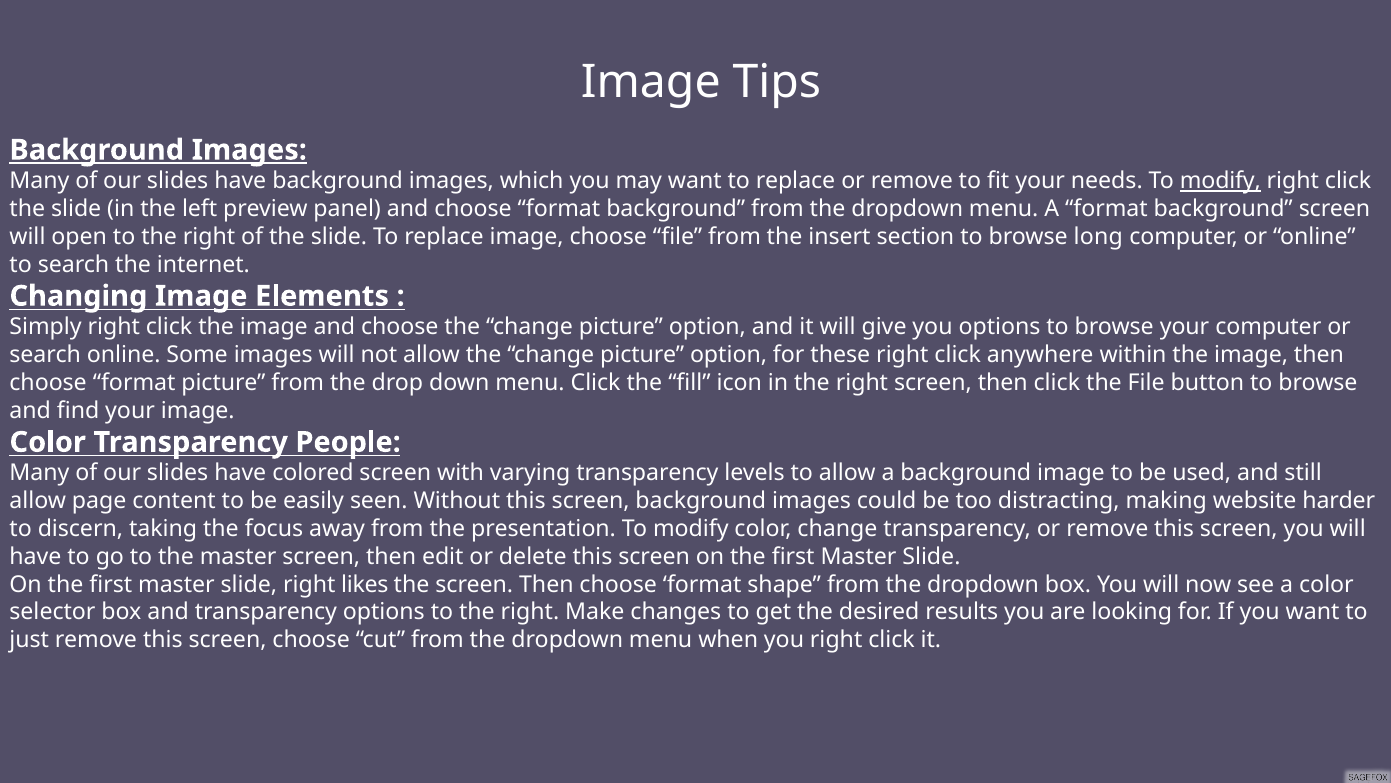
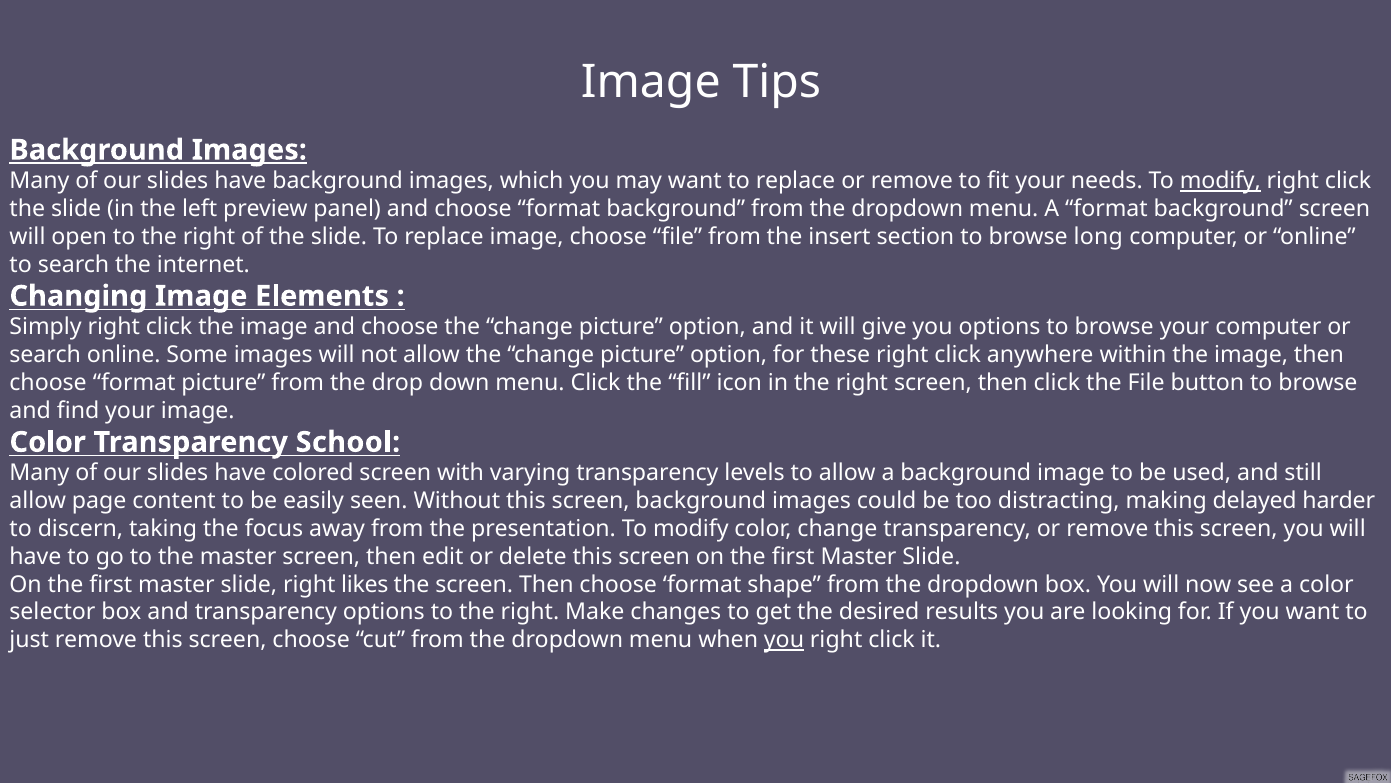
People: People -> School (348, 442)
website: website -> delayed (1255, 501)
you underline: none -> present (784, 640)
